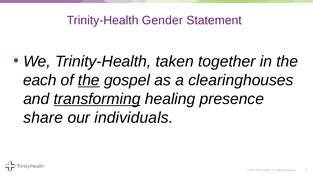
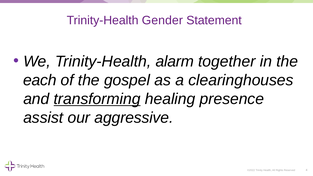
taken: taken -> alarm (175, 61)
the underline: present -> none (89, 80)
share: share -> assist (43, 118)
individuals: individuals -> aggressive (134, 118)
